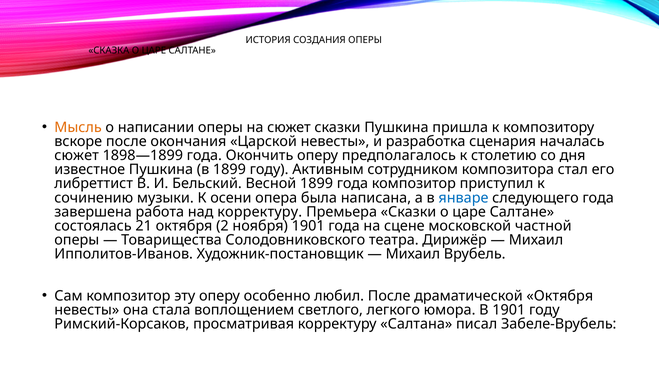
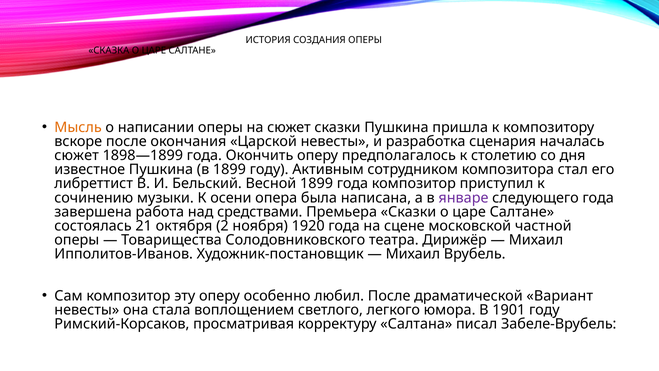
январе colour: blue -> purple (463, 198)
над корректуру: корректуру -> средствами (260, 212)
ноября 1901: 1901 -> 1920 (308, 226)
драматической Октября: Октября -> Вариант (560, 296)
